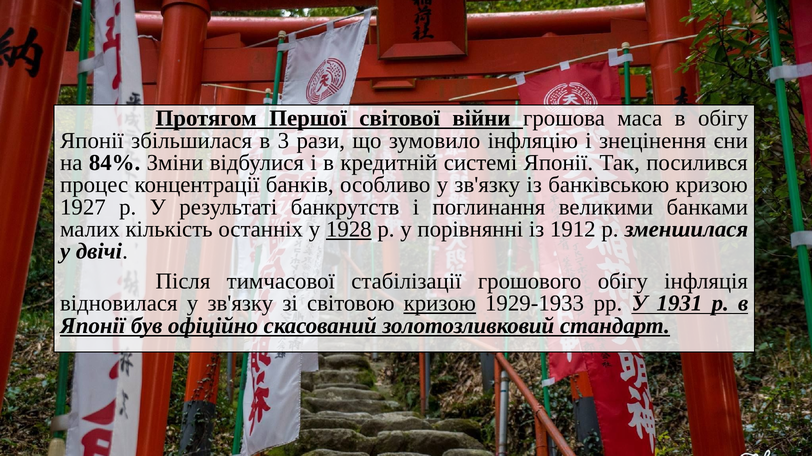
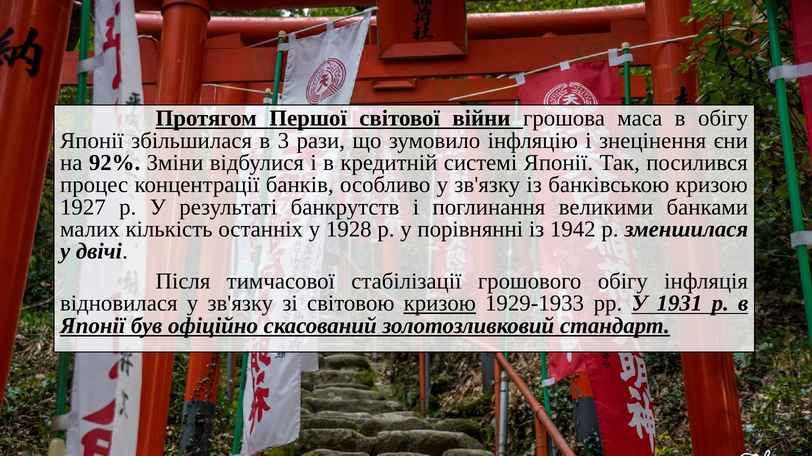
84%: 84% -> 92% (115, 163)
1928 underline: present -> none (349, 230)
1912: 1912 -> 1942 (573, 230)
